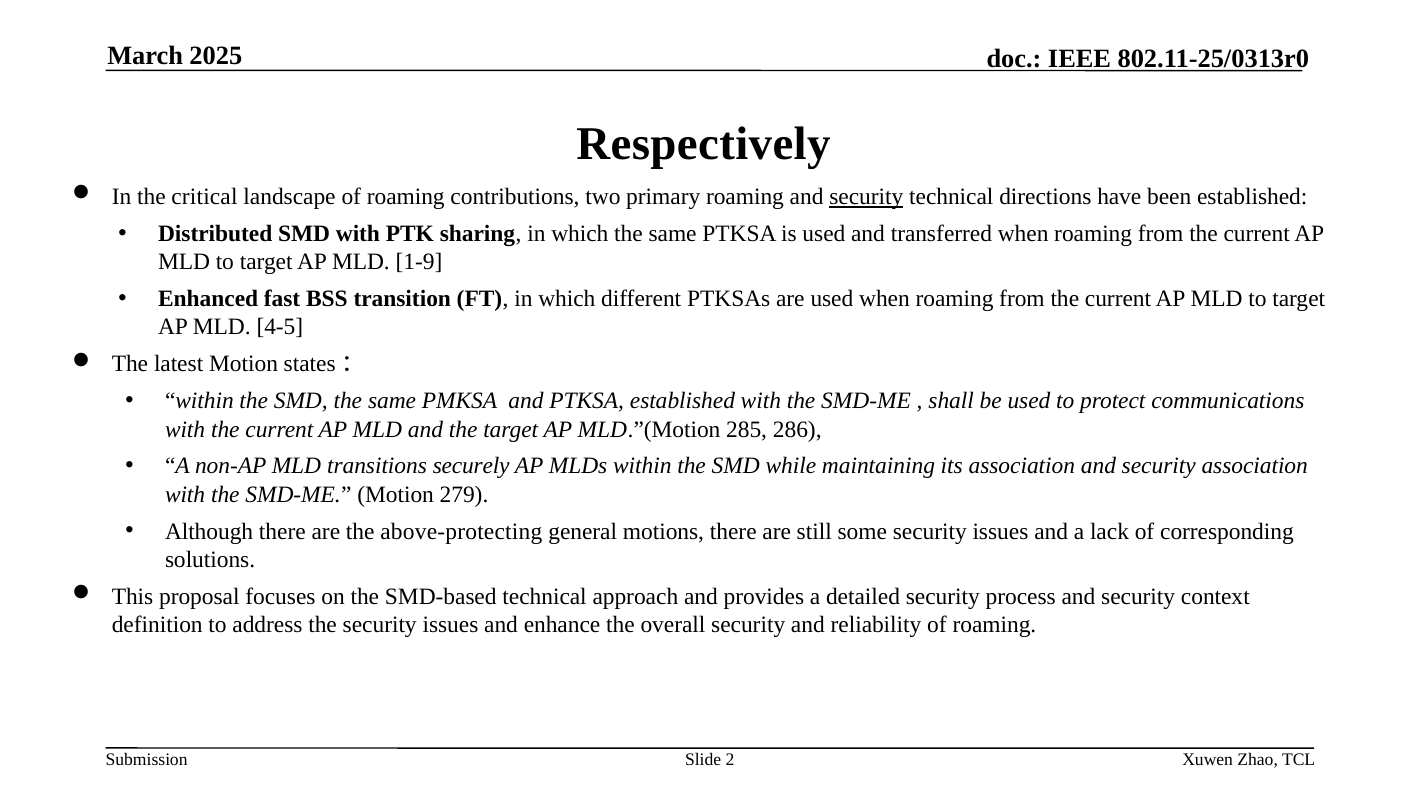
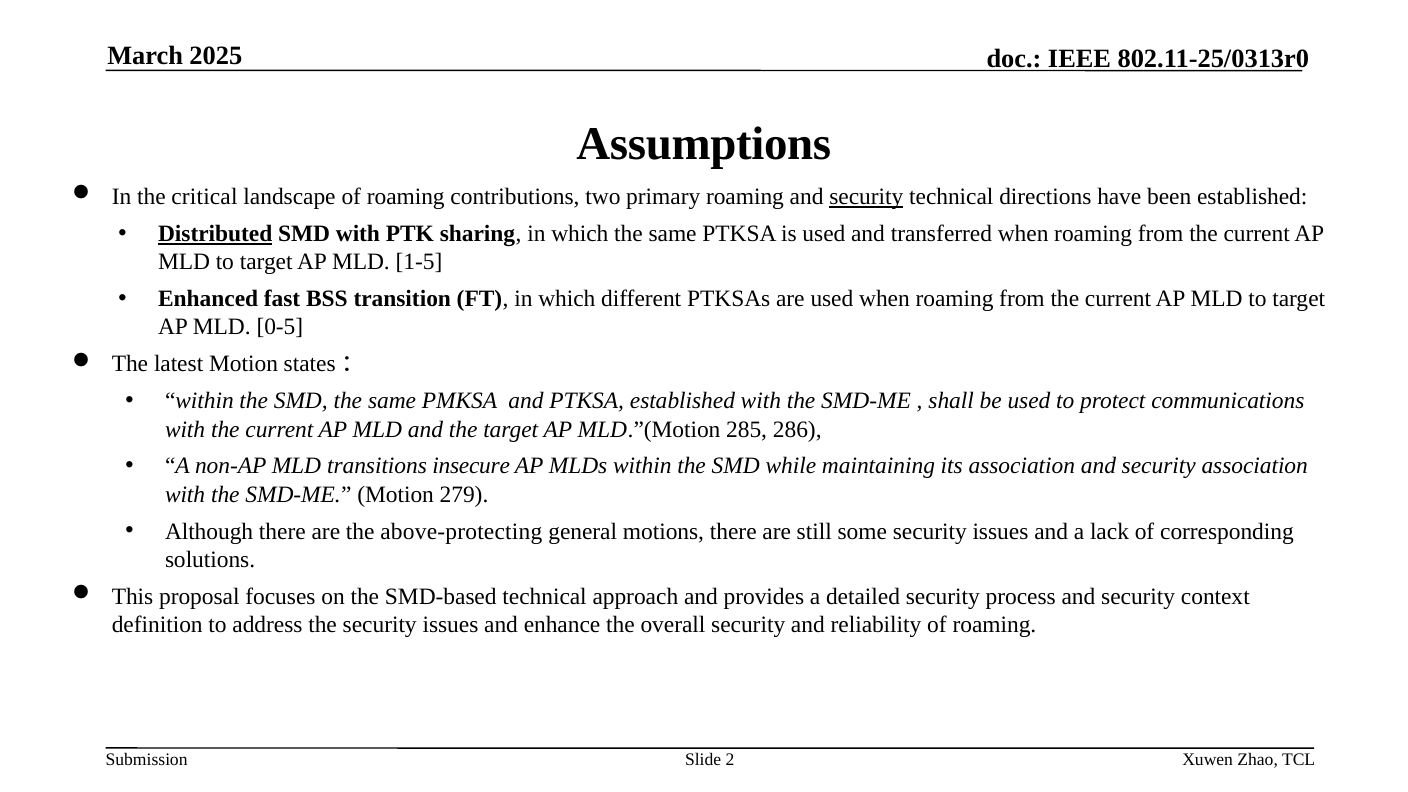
Respectively: Respectively -> Assumptions (704, 144)
Distributed underline: none -> present (215, 234)
1-9: 1-9 -> 1-5 (419, 262)
4-5: 4-5 -> 0-5 (280, 327)
securely: securely -> insecure (471, 466)
